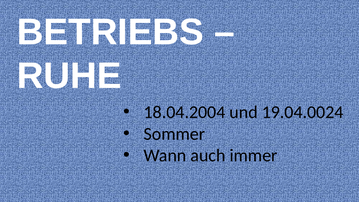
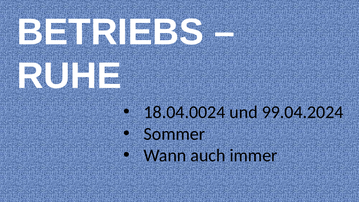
18.04.2004: 18.04.2004 -> 18.04.0024 (185, 112)
19.04.0024: 19.04.0024 -> 99.04.2024 (303, 112)
